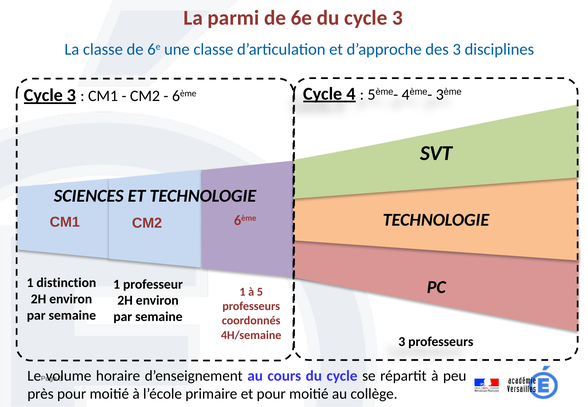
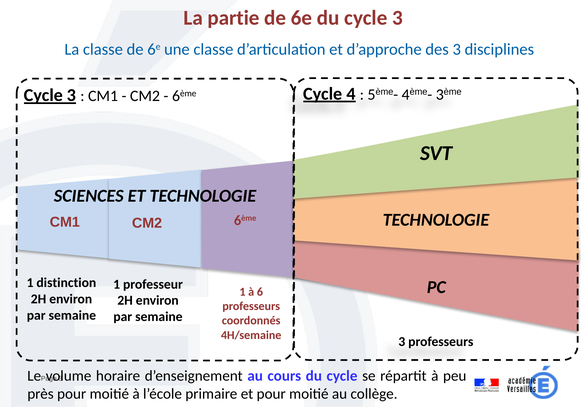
parmi: parmi -> partie (233, 18)
5: 5 -> 6 (260, 292)
